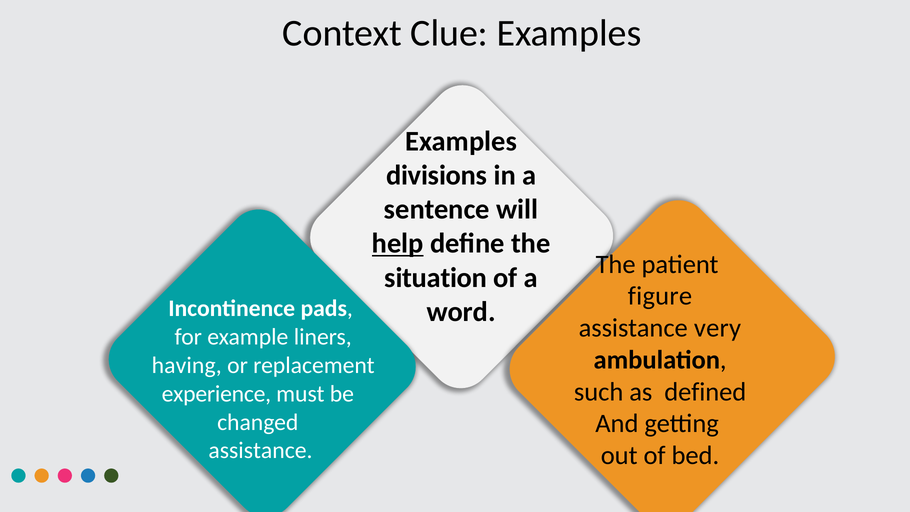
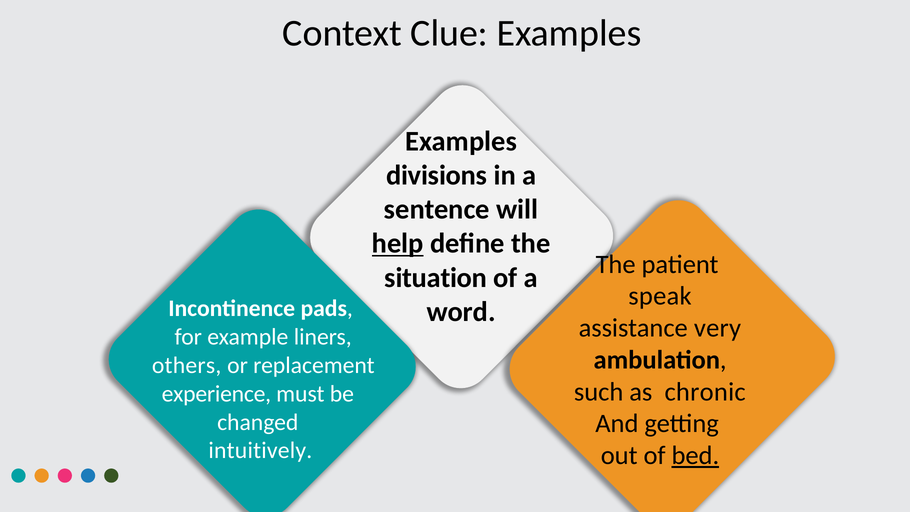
figure: figure -> speak (660, 296)
having: having -> others (187, 365)
defined: defined -> chronic (705, 392)
assistance: assistance -> intuitively (260, 451)
bed underline: none -> present (695, 455)
